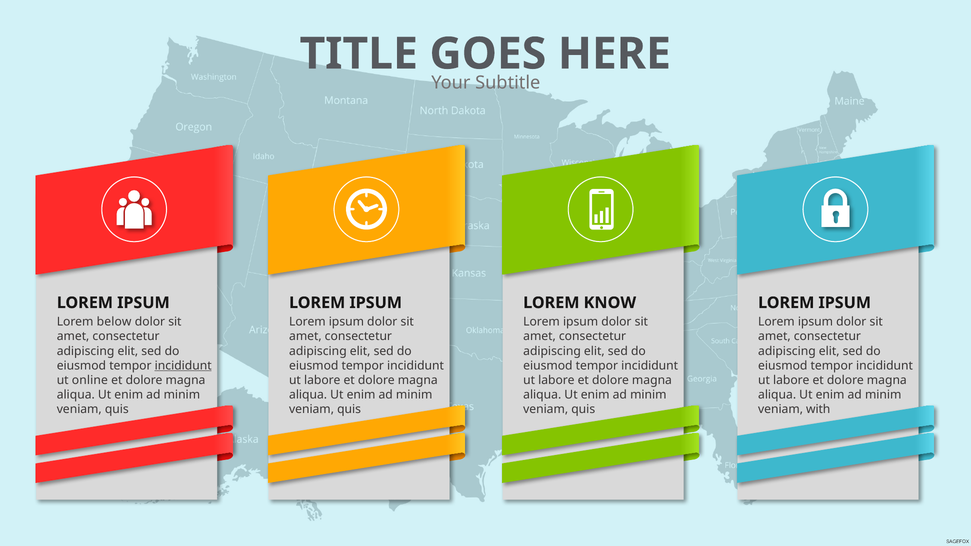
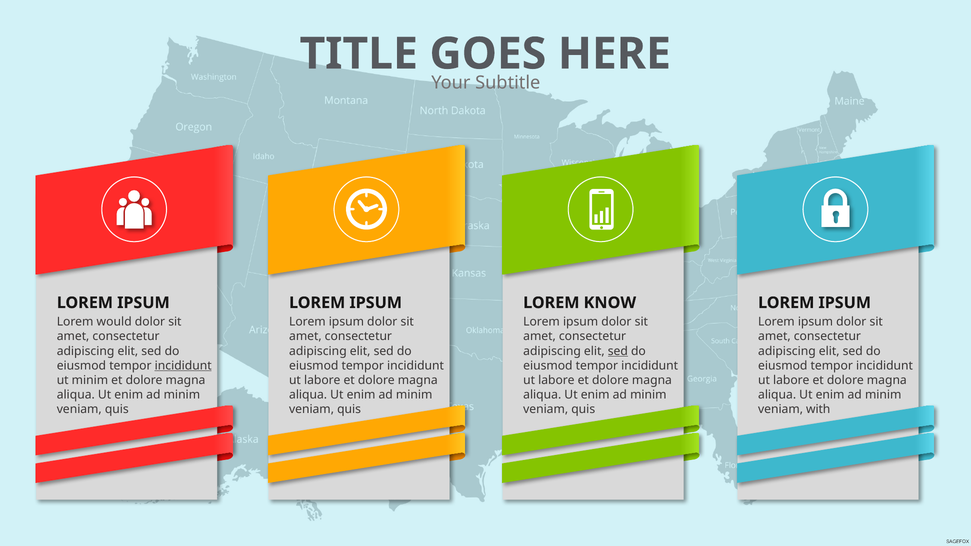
below: below -> would (114, 322)
sed underline: none -> present (618, 351)
ut online: online -> minim (90, 380)
